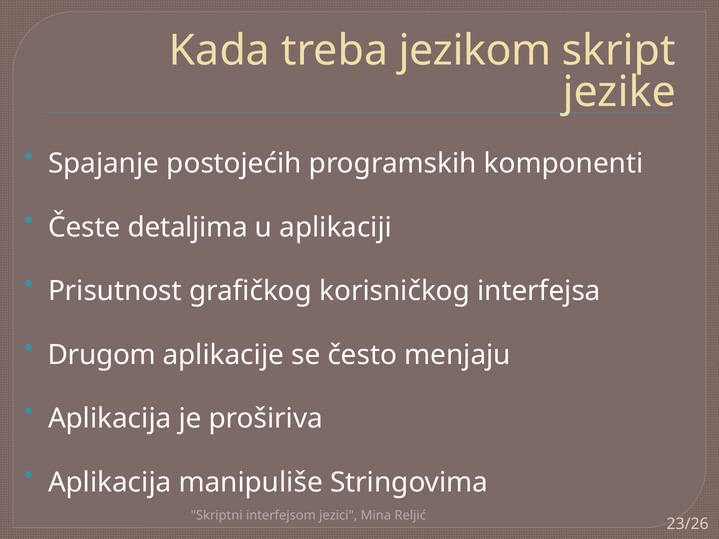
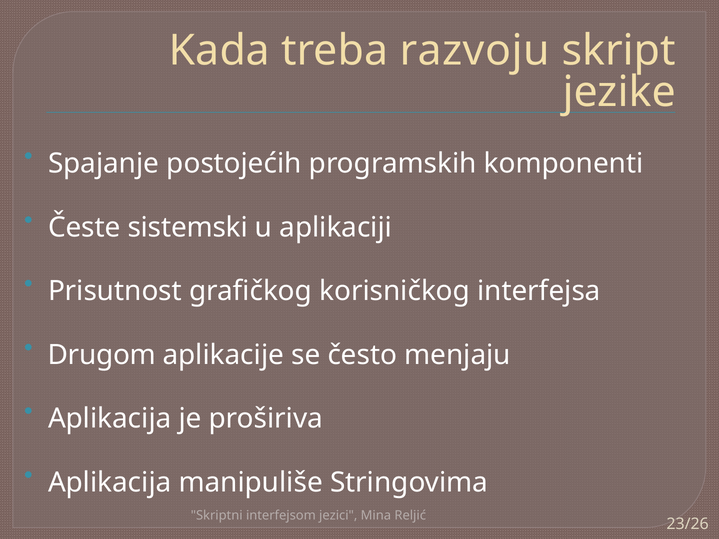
jezikom: jezikom -> razvoju (475, 51)
detaljima: detaljima -> sistemski (188, 227)
